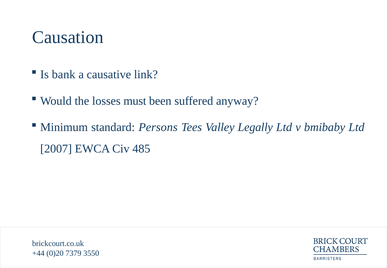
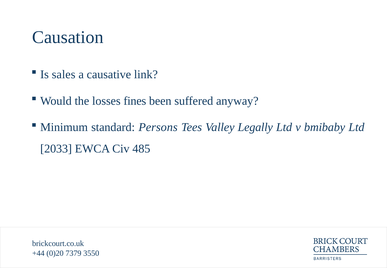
bank: bank -> sales (64, 74)
must: must -> fines (135, 101)
2007: 2007 -> 2033 (56, 149)
